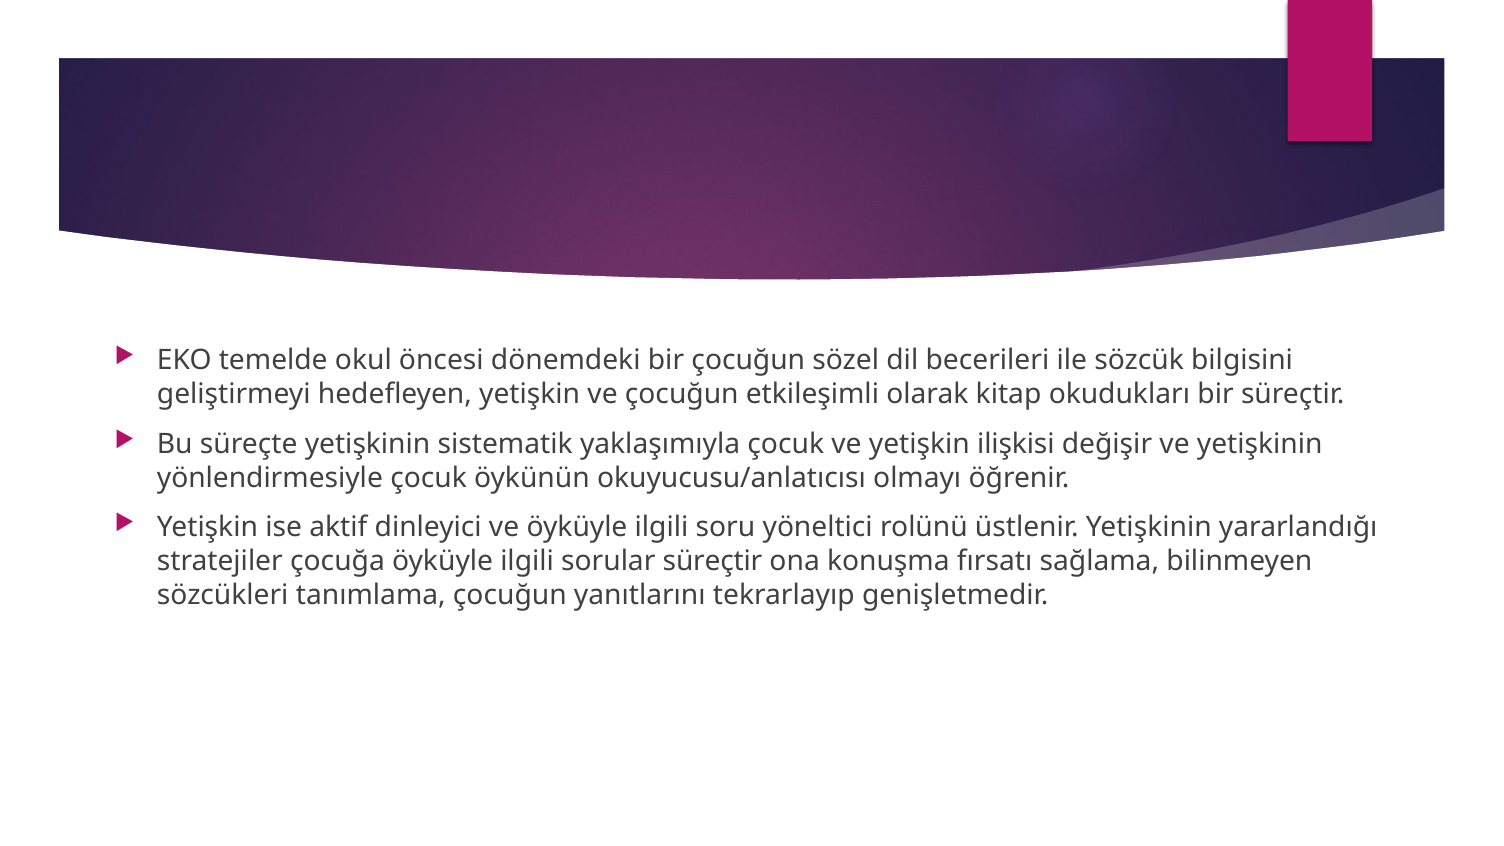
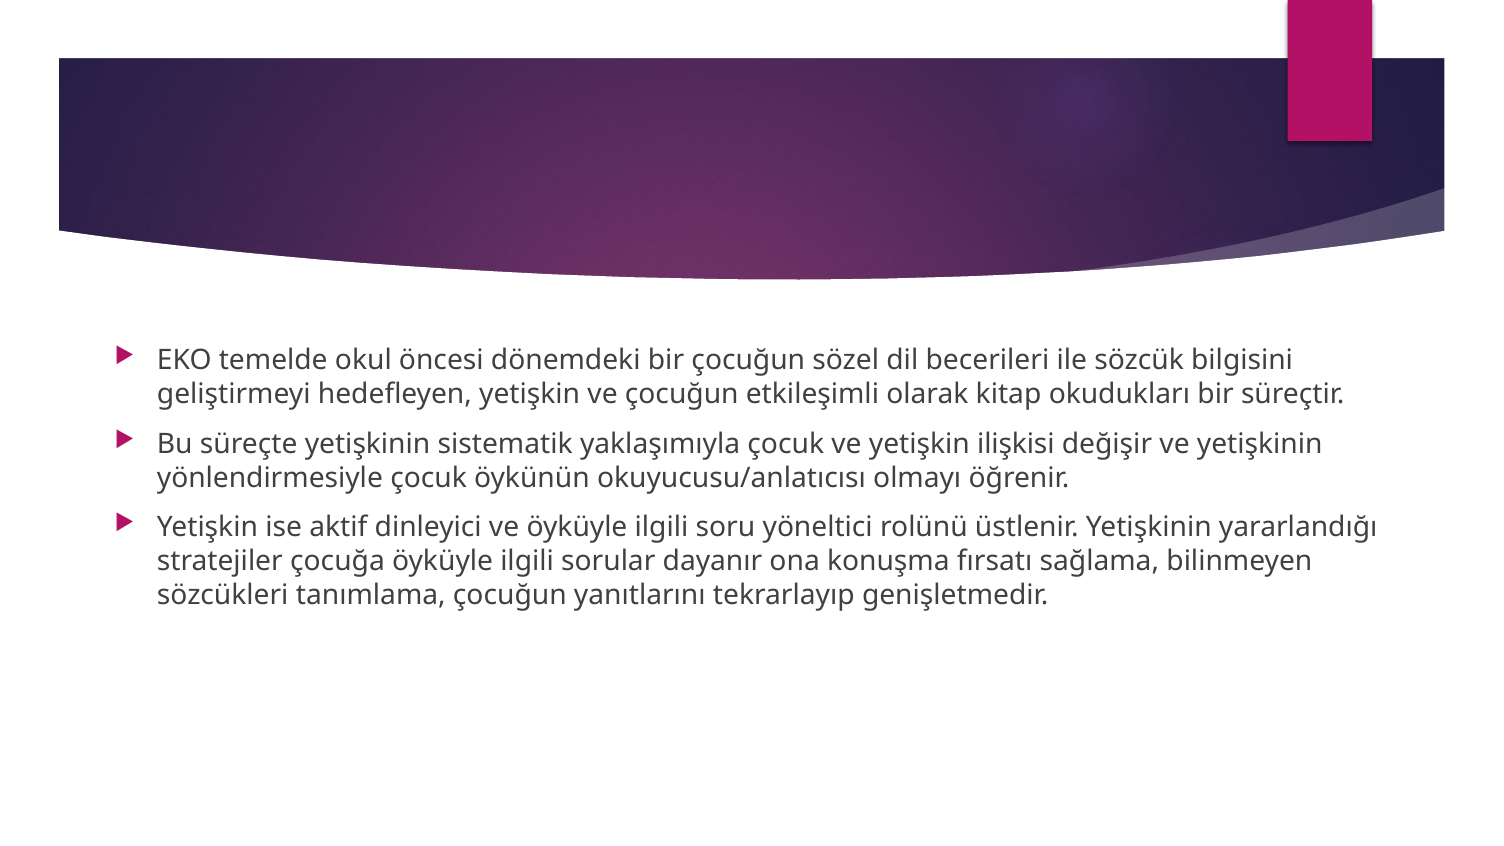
sorular süreçtir: süreçtir -> dayanır (712, 561)
